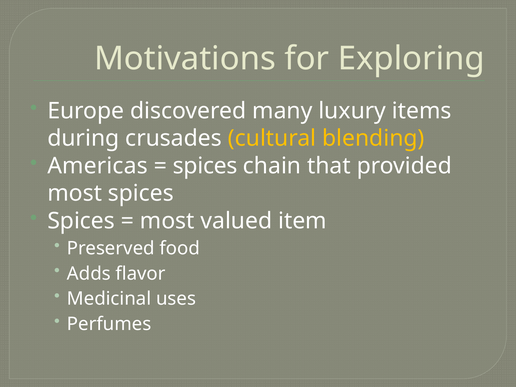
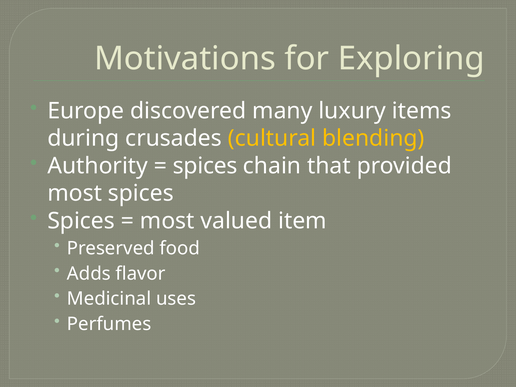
Americas: Americas -> Authority (98, 166)
